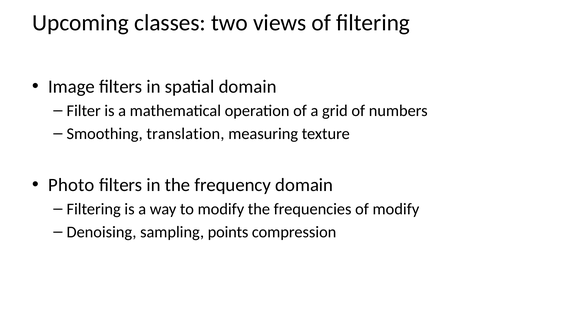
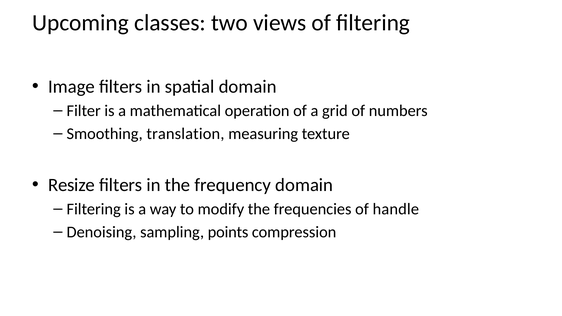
Photo: Photo -> Resize (72, 185)
of modify: modify -> handle (396, 209)
